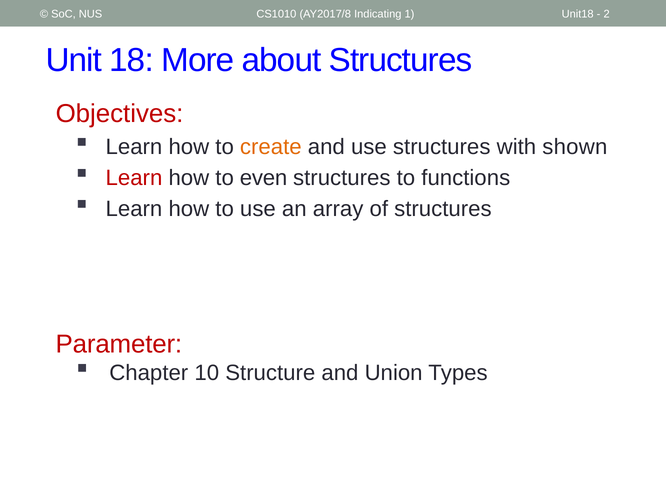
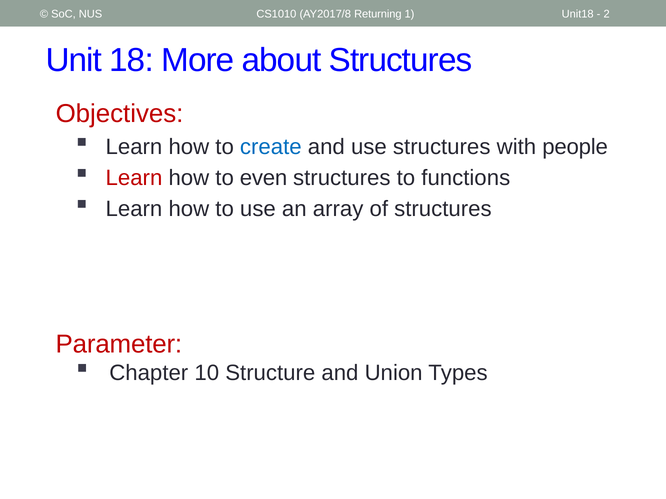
Indicating: Indicating -> Returning (378, 14)
create colour: orange -> blue (271, 147)
shown: shown -> people (575, 147)
